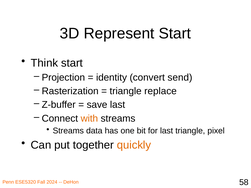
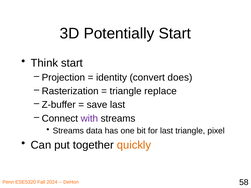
Represent: Represent -> Potentially (119, 33)
send: send -> does (180, 78)
with colour: orange -> purple (89, 119)
